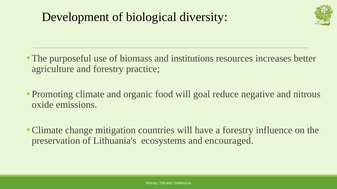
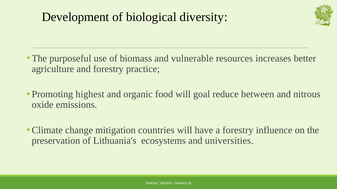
institutions: institutions -> vulnerable (192, 58)
Promoting climate: climate -> highest (90, 94)
negative: negative -> between (258, 94)
encouraged: encouraged -> universities (229, 141)
